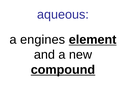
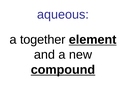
engines: engines -> together (43, 40)
